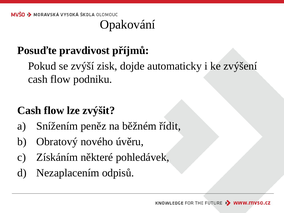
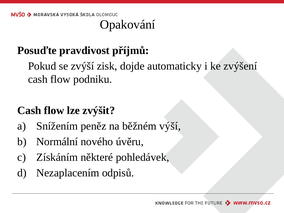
řídit: řídit -> výší (170, 126)
Obratový: Obratový -> Normální (57, 142)
